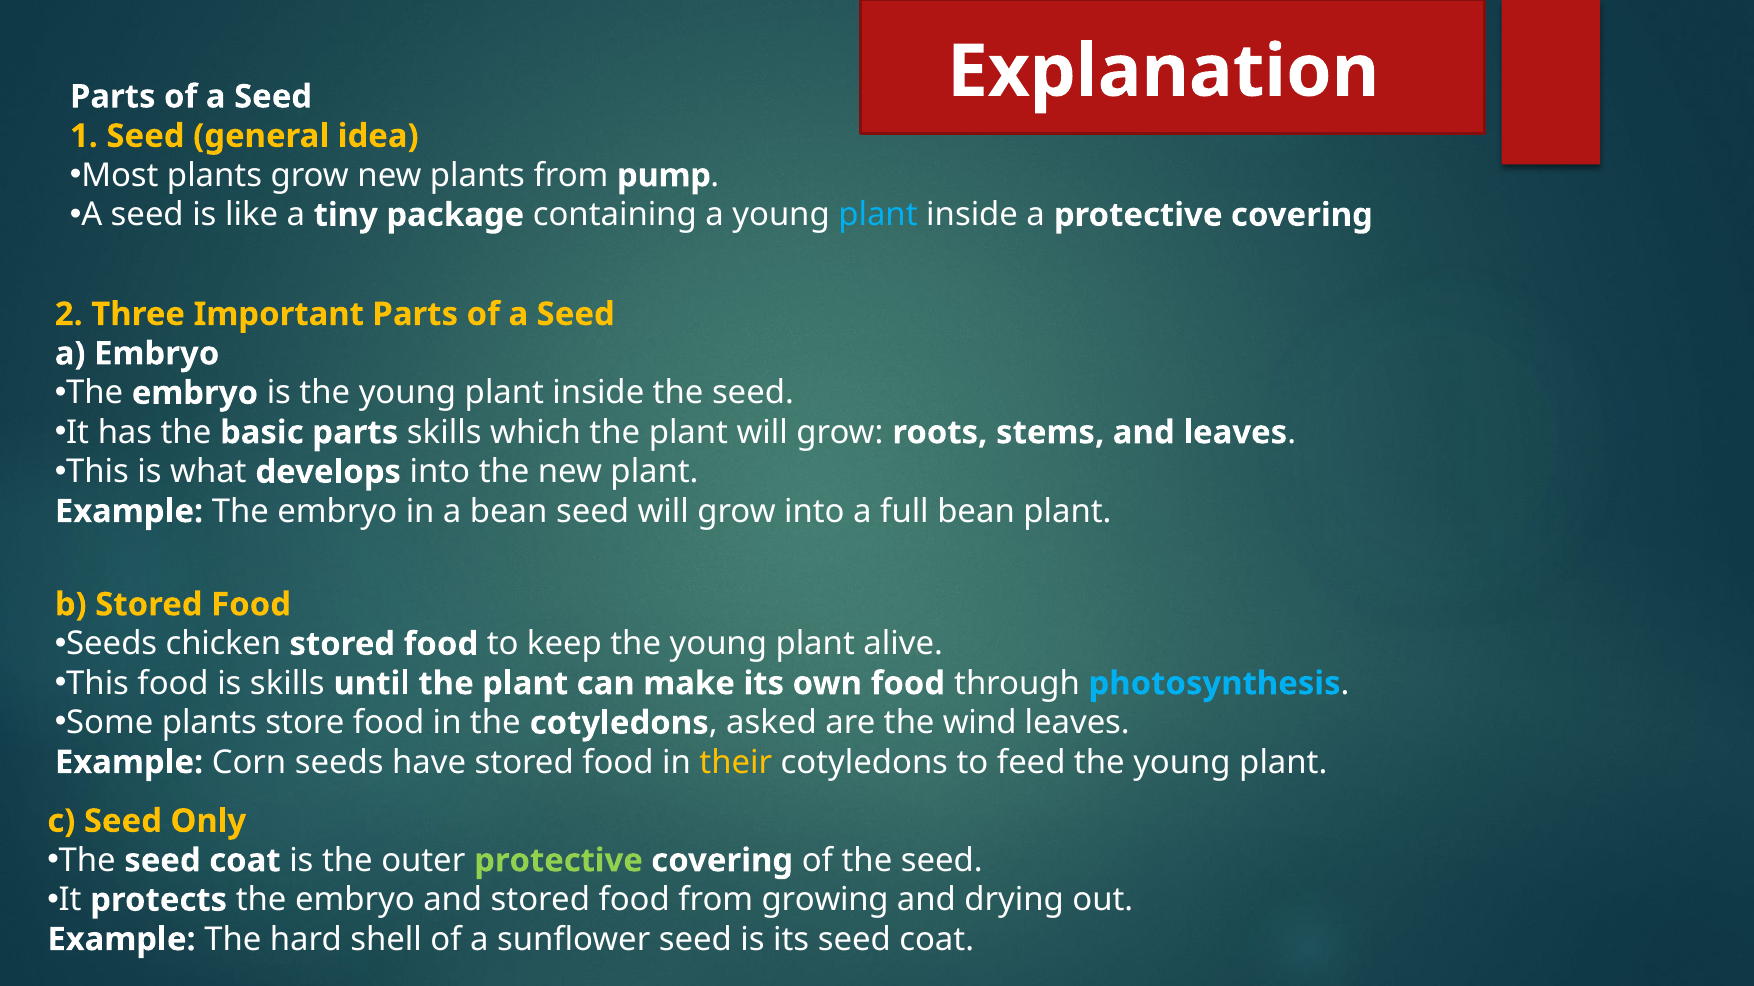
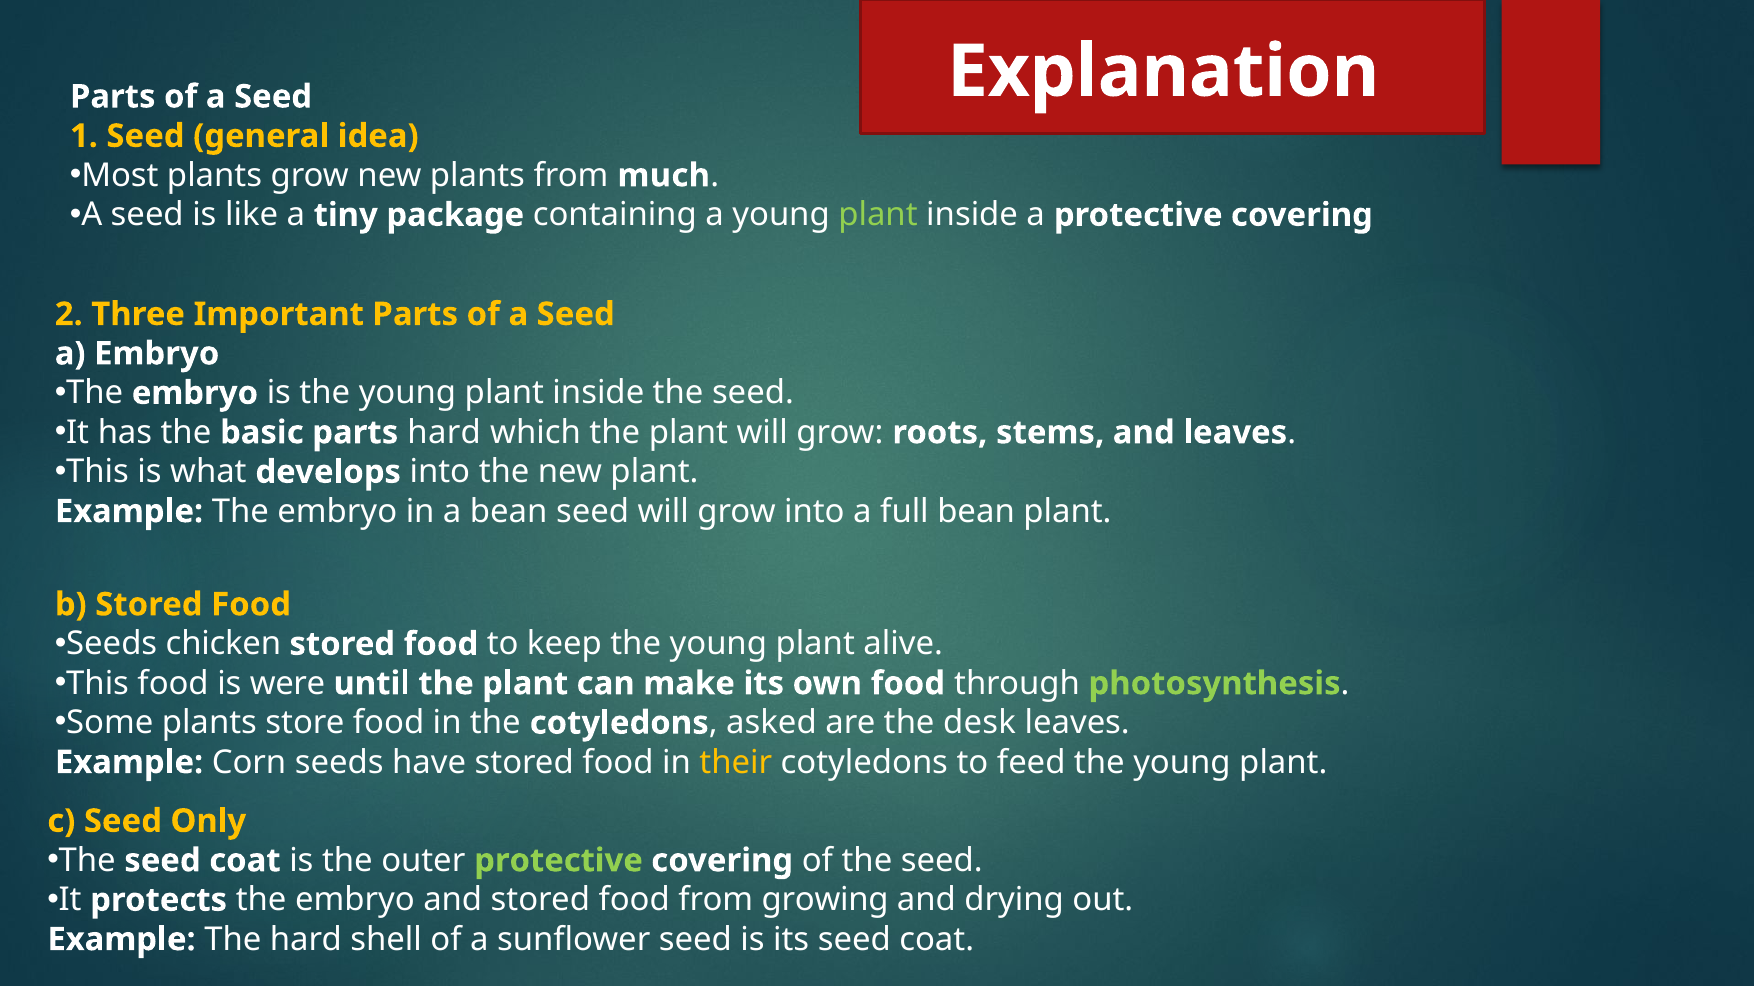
pump: pump -> much (664, 176)
plant colour: light blue -> light green (878, 215)
parts skills: skills -> hard (444, 433)
is skills: skills -> were (288, 684)
photosynthesis colour: light blue -> light green (1215, 684)
wind: wind -> desk (979, 723)
